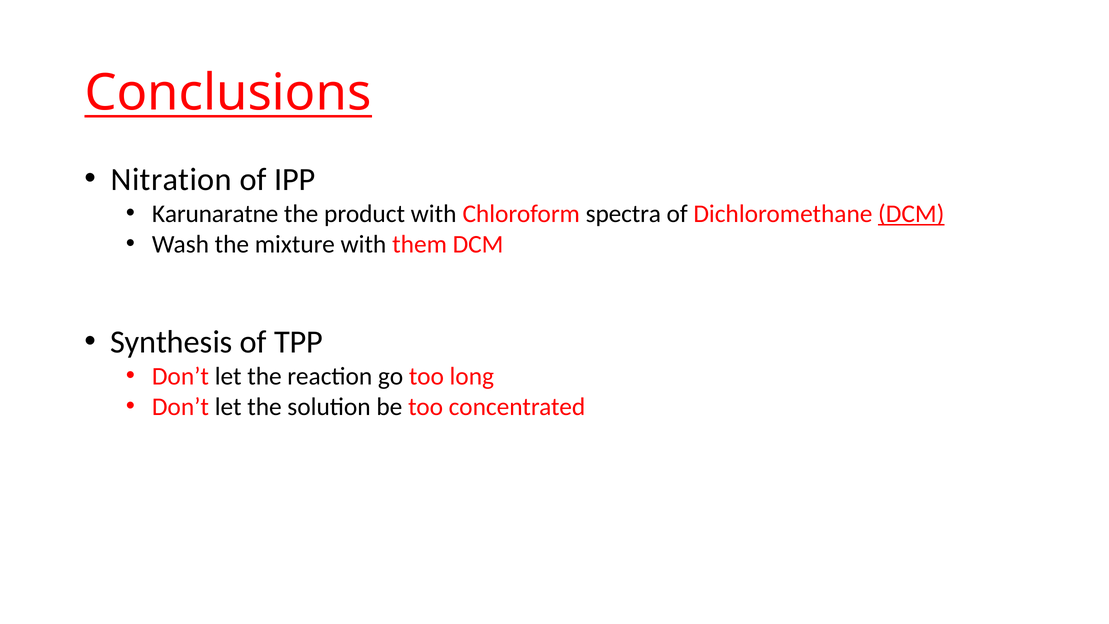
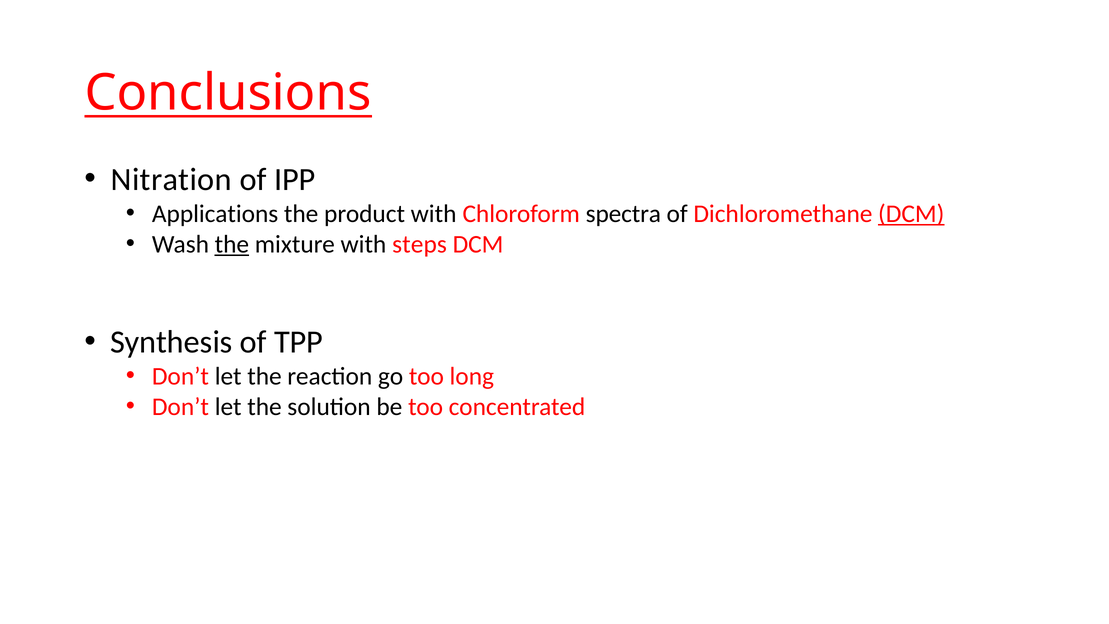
Karunaratne: Karunaratne -> Applications (215, 214)
the underline: none -> present (232, 244)
them: them -> steps (420, 244)
